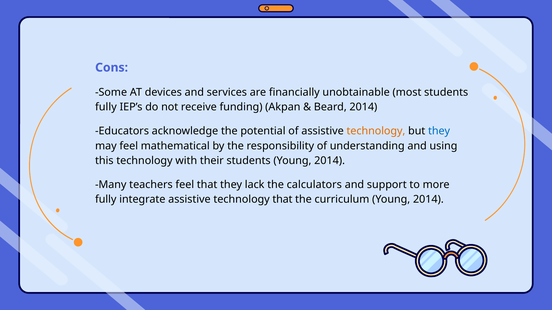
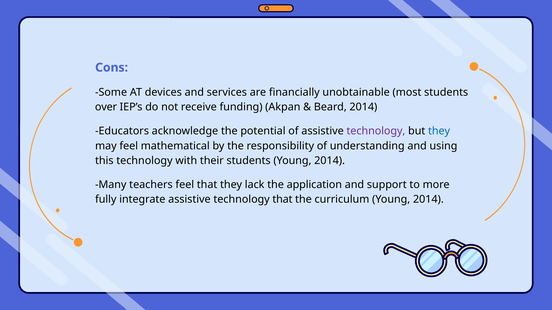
fully: fully -> over (106, 107)
technology colour: orange -> purple (376, 131)
calculators: calculators -> application (314, 185)
